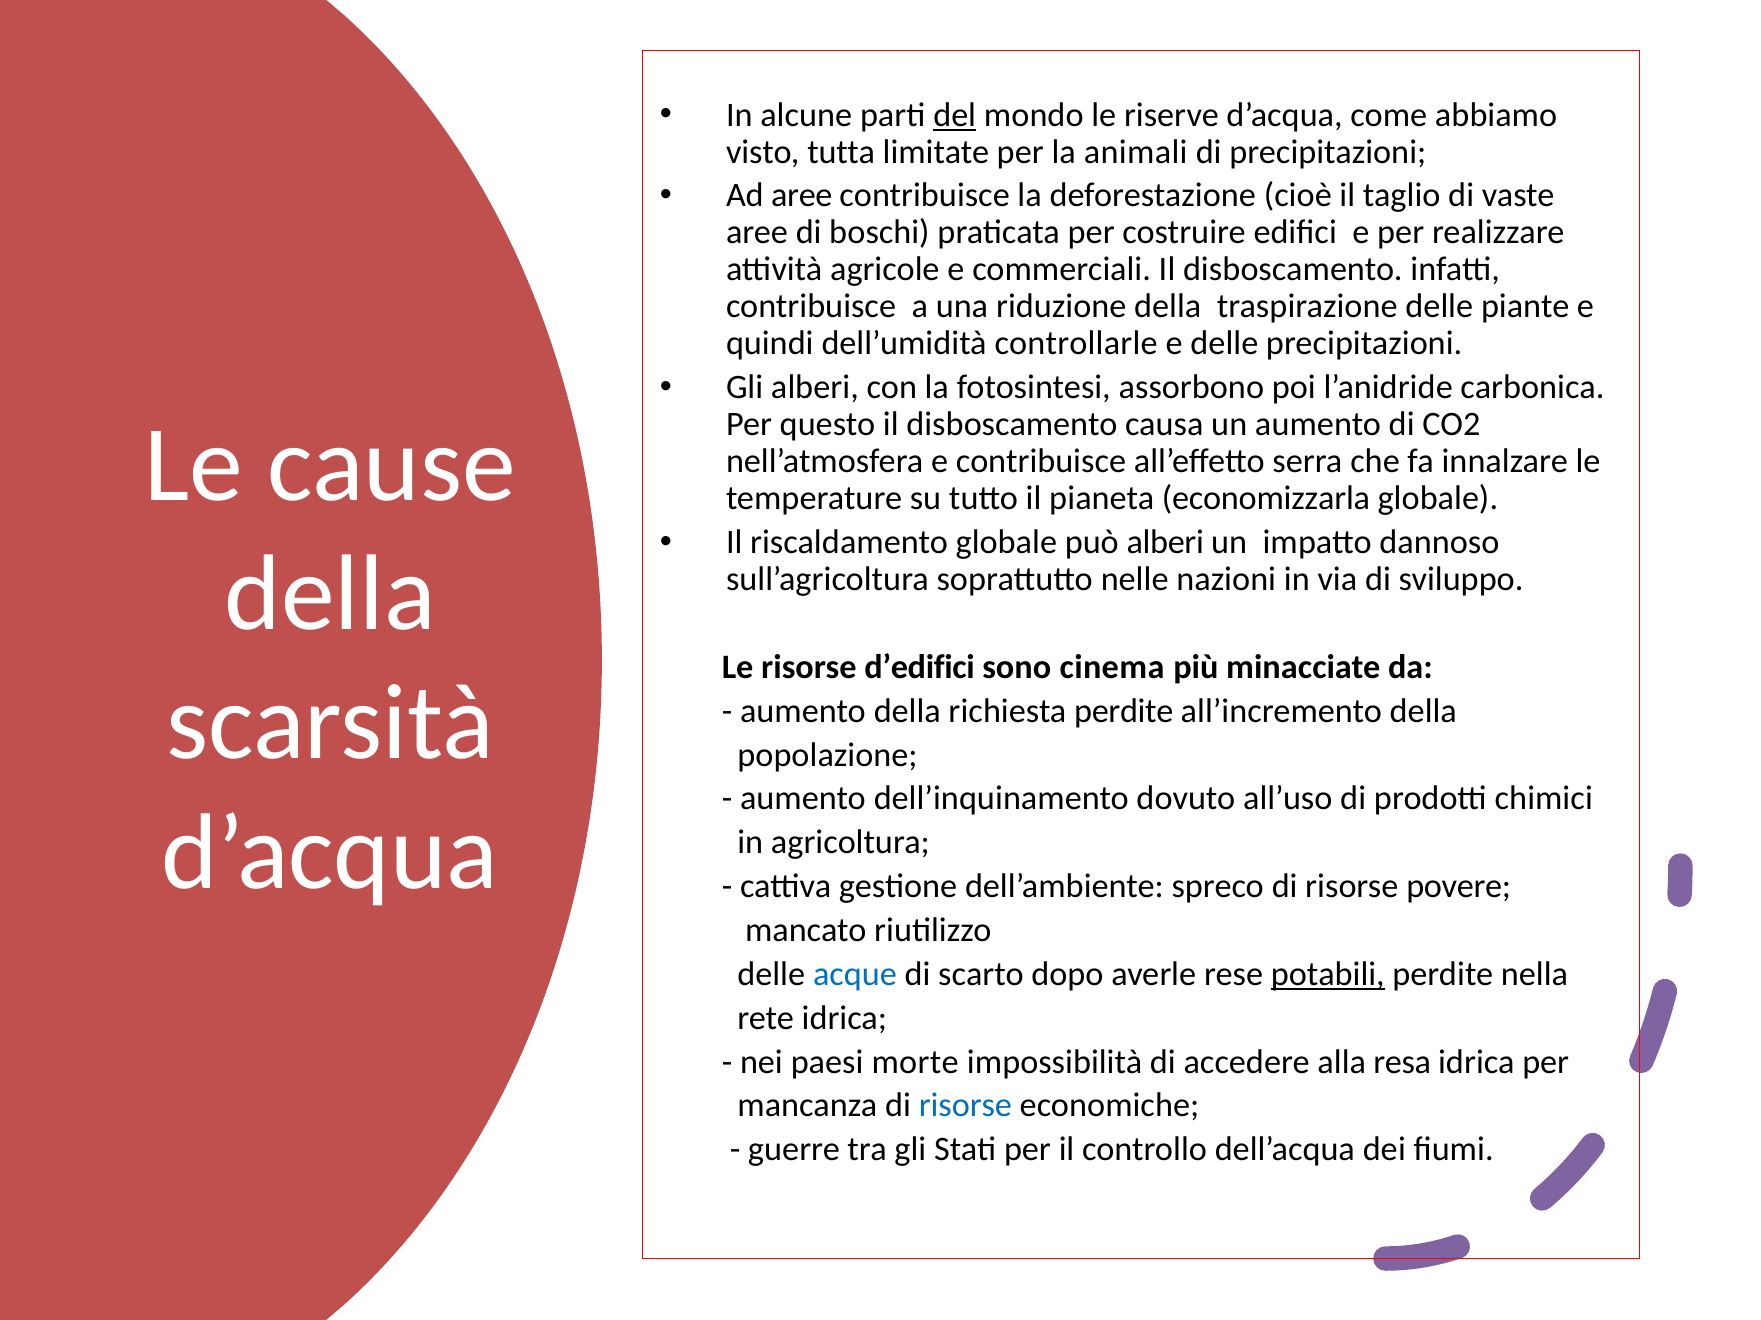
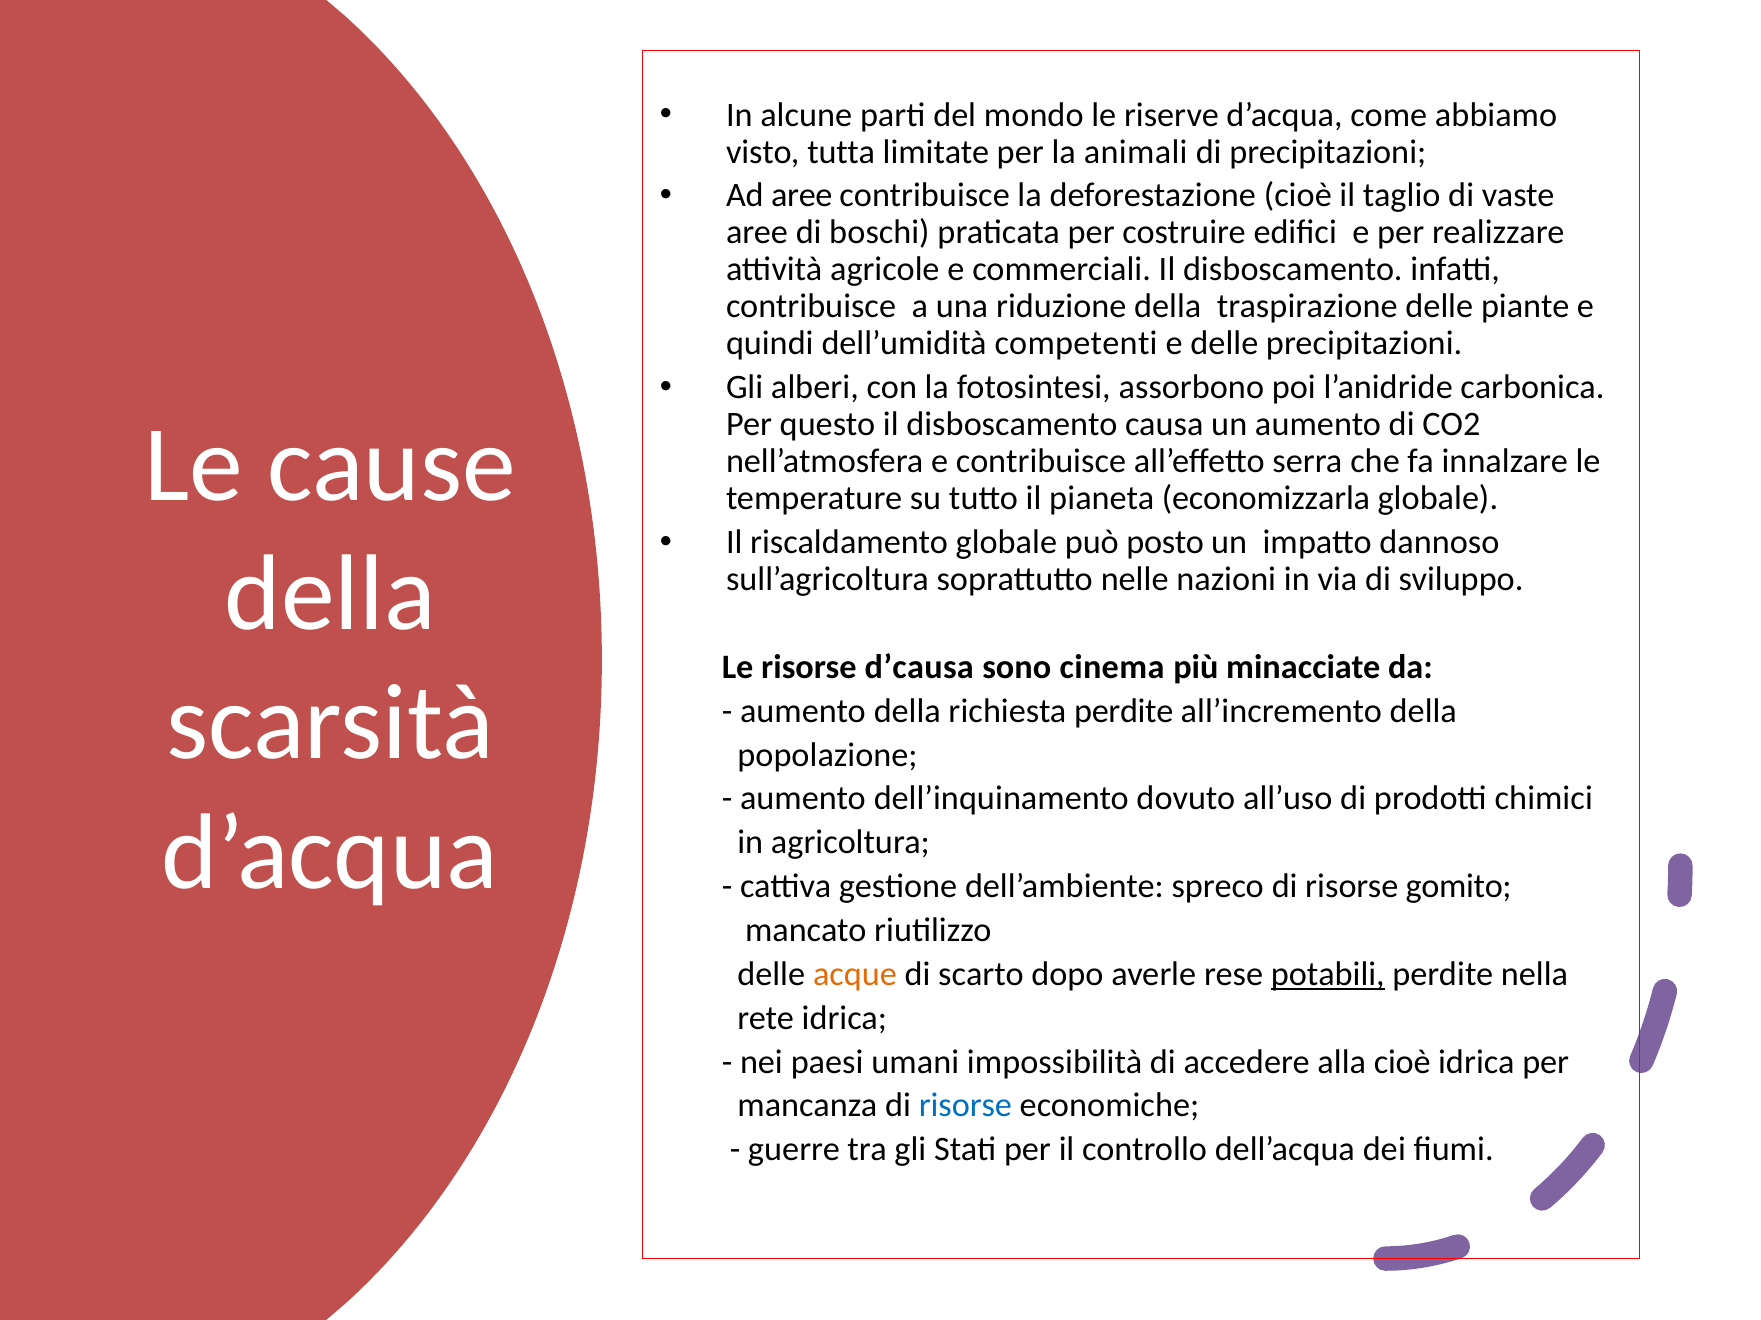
del underline: present -> none (955, 115)
controllarle: controllarle -> competenti (1076, 344)
può alberi: alberi -> posto (1165, 543)
d’edifici: d’edifici -> d’causa (919, 667)
povere: povere -> gomito (1459, 887)
acque colour: blue -> orange (855, 975)
morte: morte -> umani (915, 1062)
alla resa: resa -> cioè (1402, 1062)
